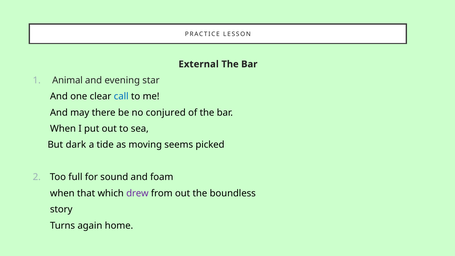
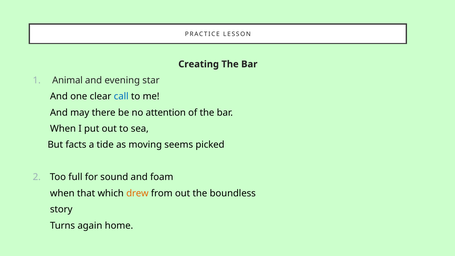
External: External -> Creating (199, 64)
conjured: conjured -> attention (166, 113)
dark: dark -> facts (76, 145)
drew colour: purple -> orange (137, 193)
